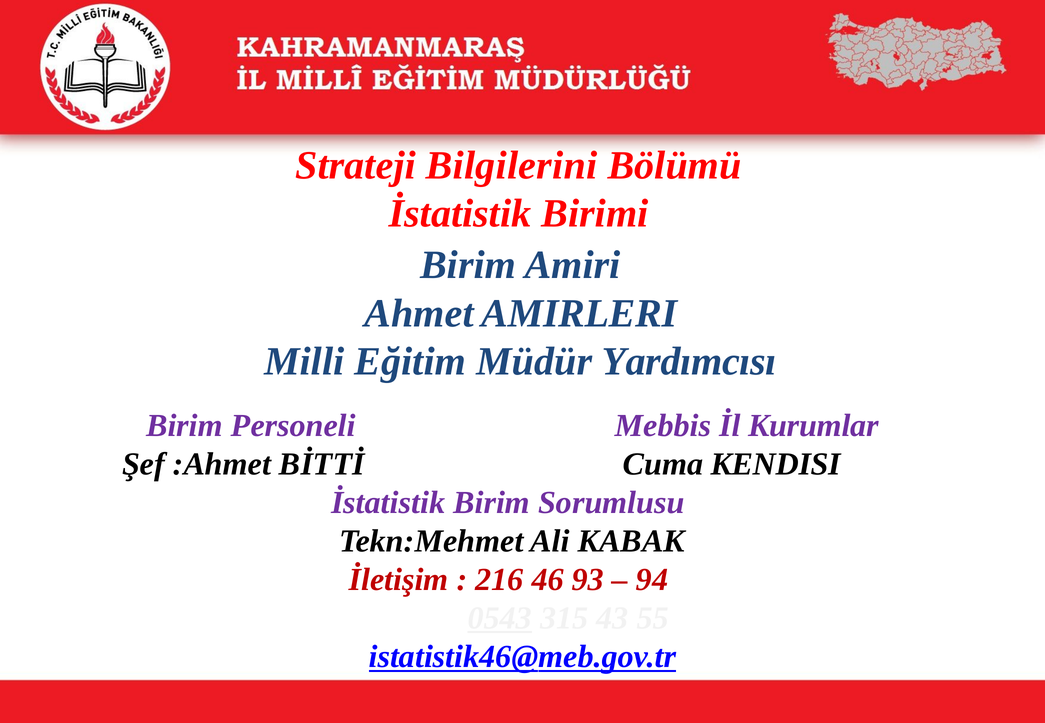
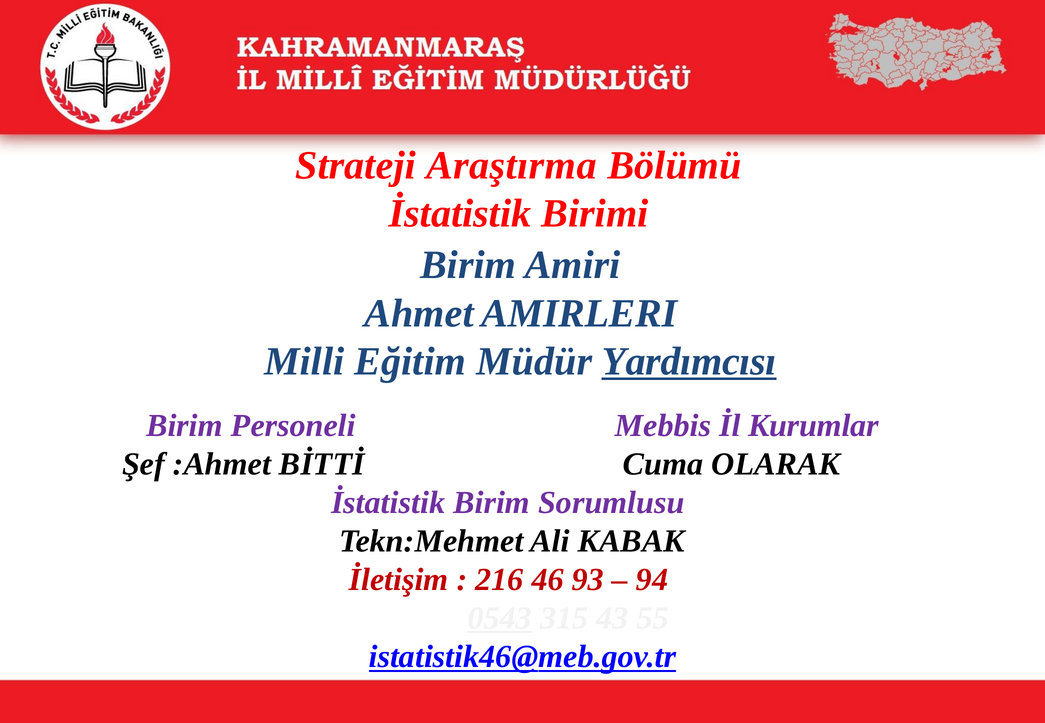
Bilgilerini: Bilgilerini -> Araştırma (511, 165)
Yardımcısı underline: none -> present (689, 362)
KENDISI: KENDISI -> OLARAK (776, 464)
